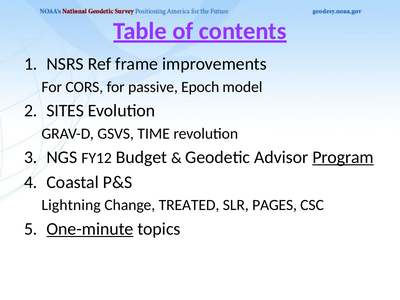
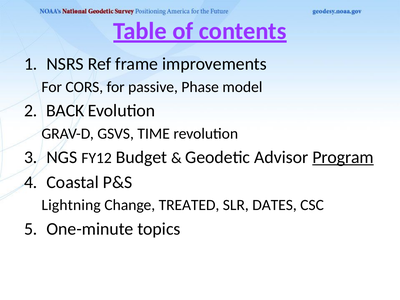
Epoch: Epoch -> Phase (200, 87)
SITES: SITES -> BACK (65, 111)
PAGES: PAGES -> DATES (275, 205)
One-minute underline: present -> none (90, 229)
